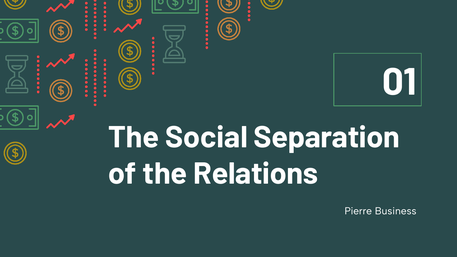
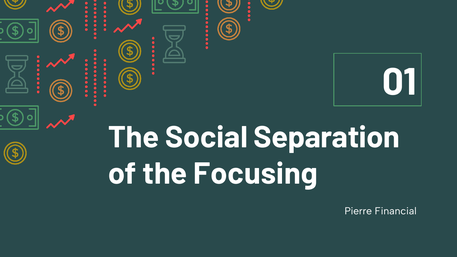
Relations: Relations -> Focusing (256, 174)
Business: Business -> Financial (396, 211)
